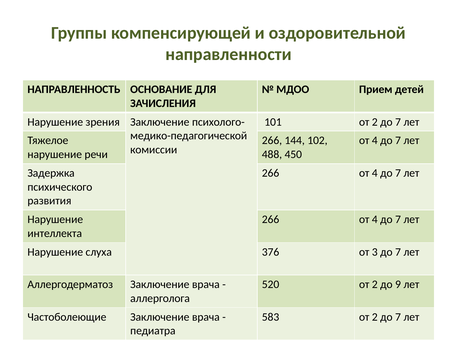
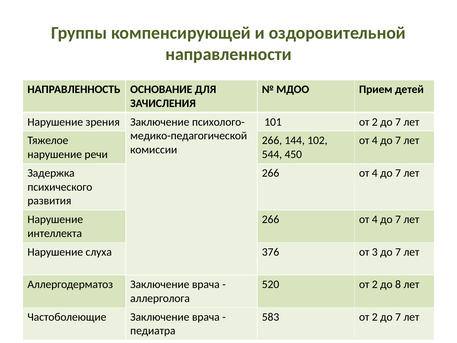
488: 488 -> 544 (272, 154)
9: 9 -> 8 (398, 284)
